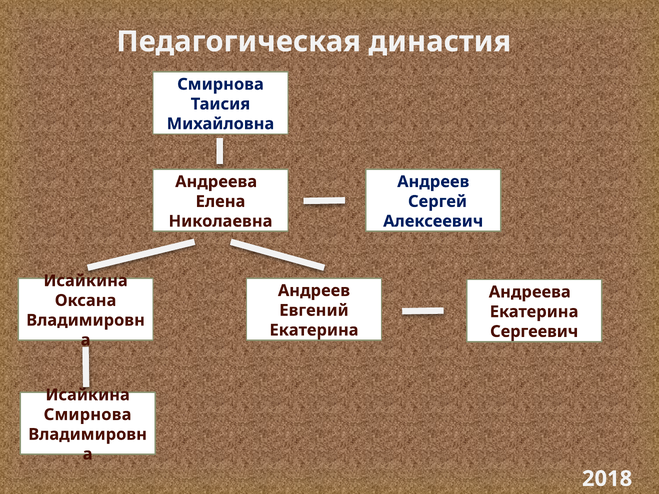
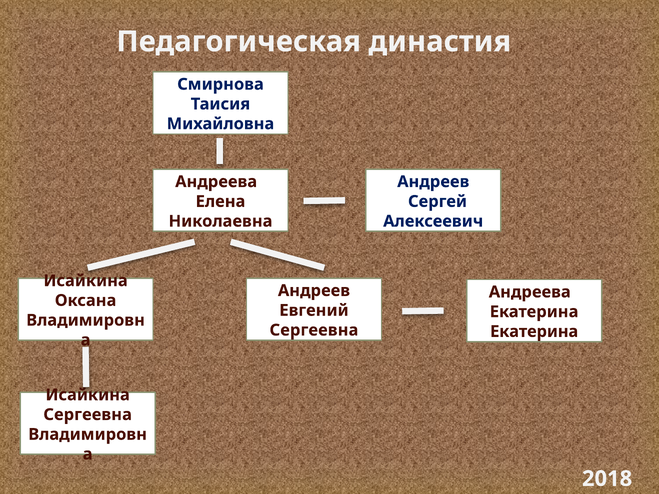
Екатерина: Екатерина -> Сергеевна (314, 330)
Сергеевич: Сергеевич -> Екатерина (534, 332)
Смирнова: Смирнова -> Сергеевна (88, 415)
